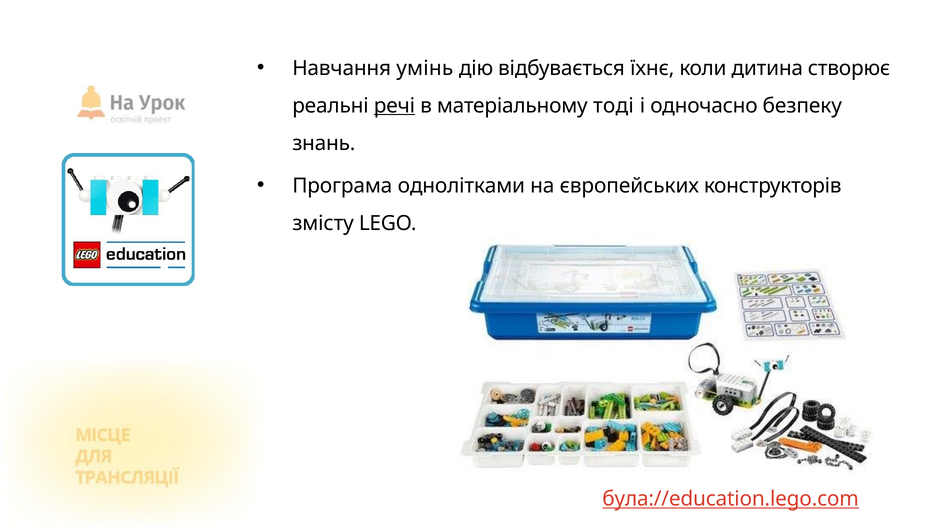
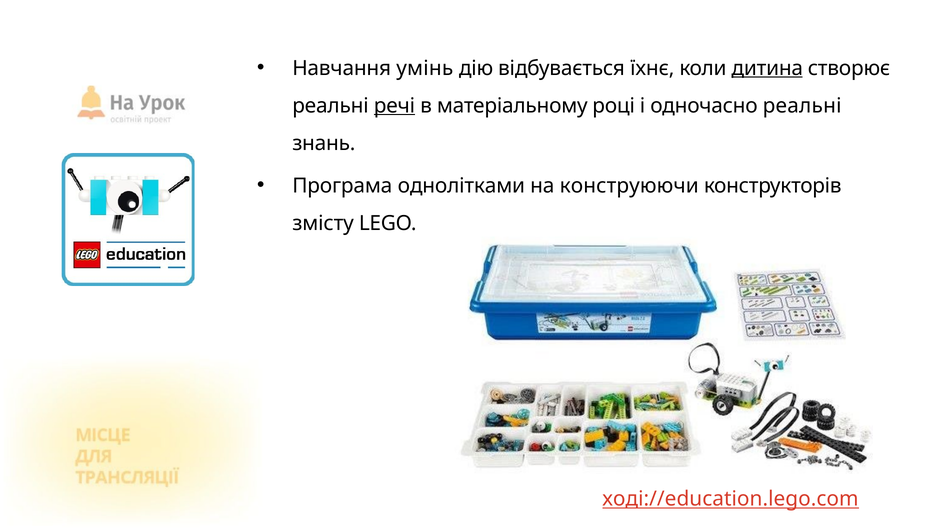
дитина underline: none -> present (767, 68)
тоді: тоді -> році (614, 106)
одночасно безпеку: безпеку -> реальні (802, 106)
європейських: європейських -> конструюючи (629, 186)
була://education.lego.com: була://education.lego.com -> ході://education.lego.com (730, 499)
